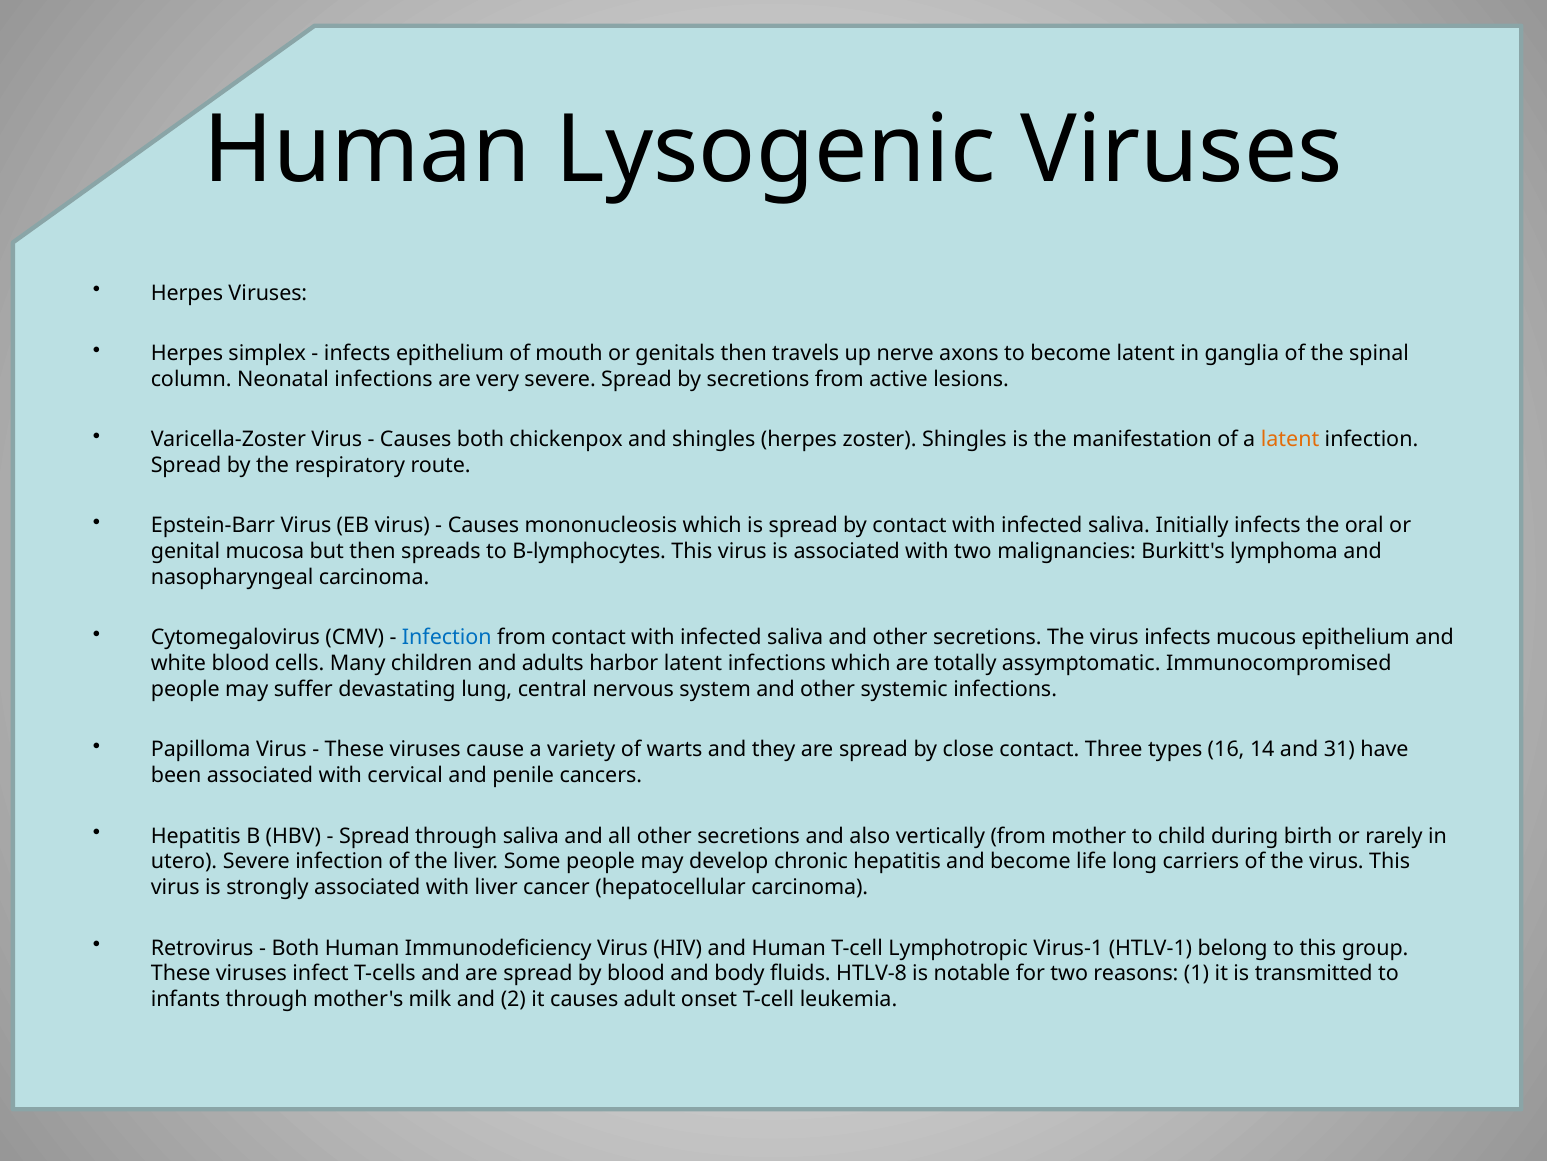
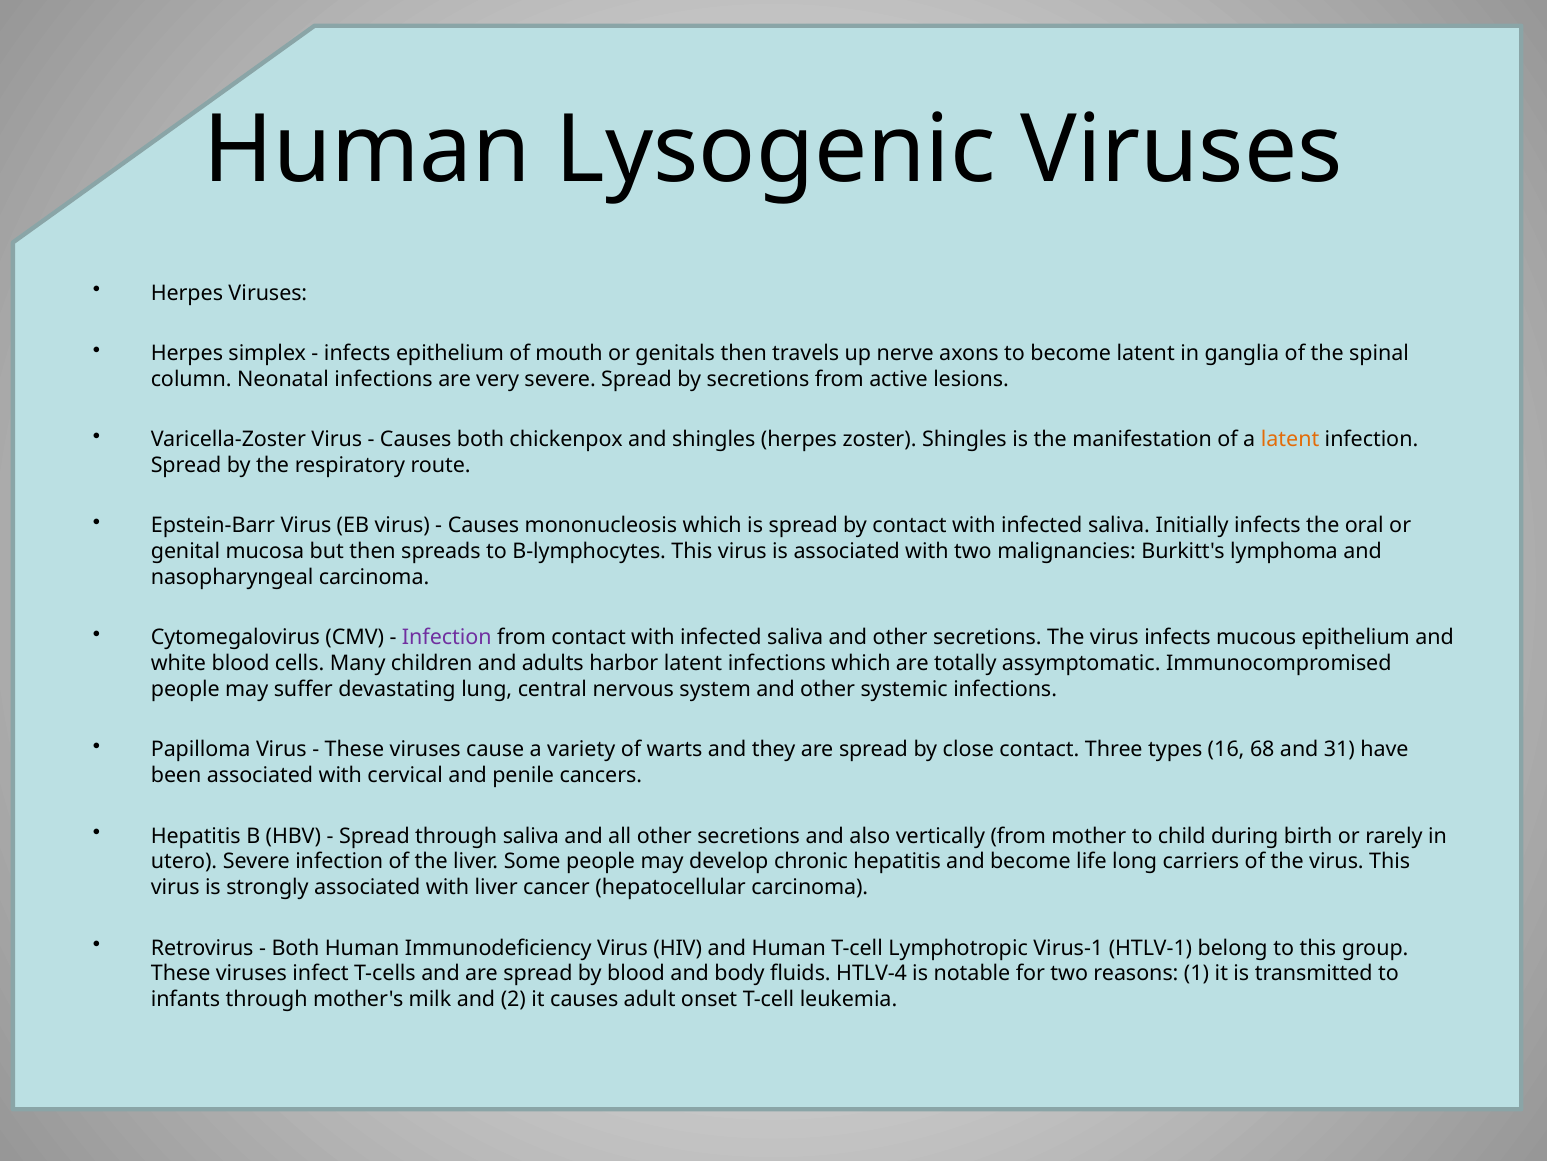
Infection colour: blue -> purple (447, 637)
14: 14 -> 68 (1262, 749)
HTLV-8: HTLV-8 -> HTLV-4 (872, 973)
